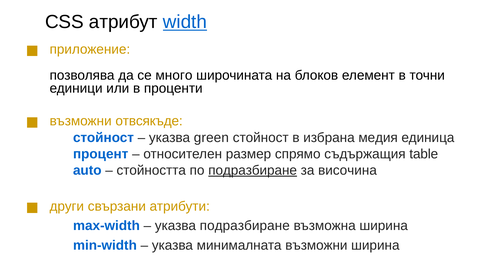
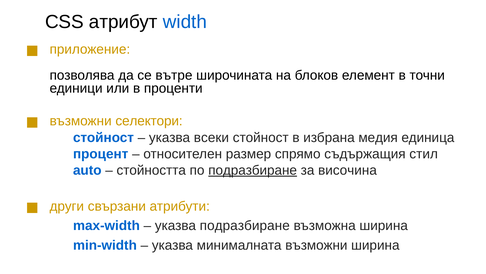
width underline: present -> none (185, 22)
много: много -> вътре (174, 75)
отвсякъде: отвсякъде -> селектори (149, 121)
green: green -> всеки (211, 137)
table: table -> стил (424, 154)
